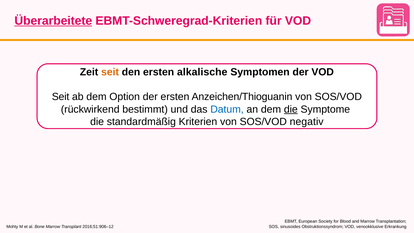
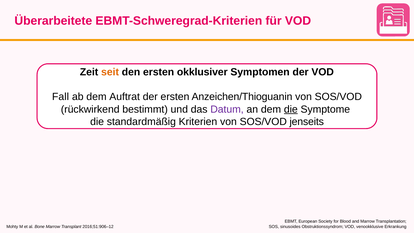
Überarbeitete underline: present -> none (53, 21)
alkalische: alkalische -> okklusiver (202, 72)
Seit: Seit -> Fall (61, 97)
Option: Option -> Auftrat (125, 97)
Datum colour: blue -> purple (227, 109)
negativ: negativ -> jenseits (307, 122)
